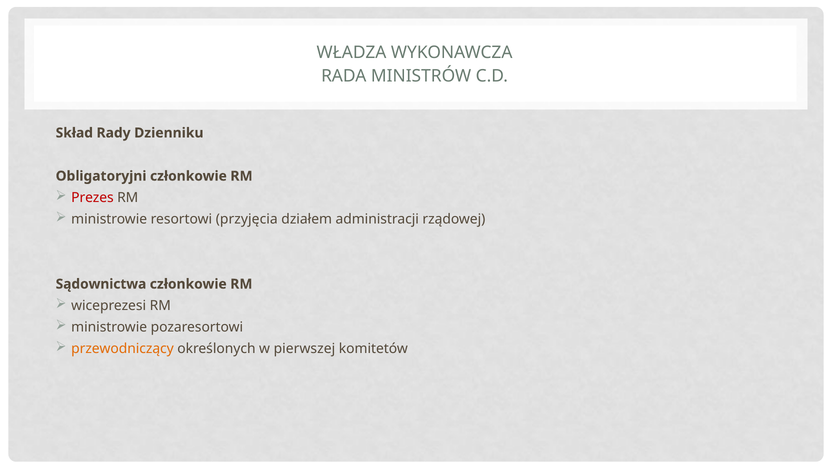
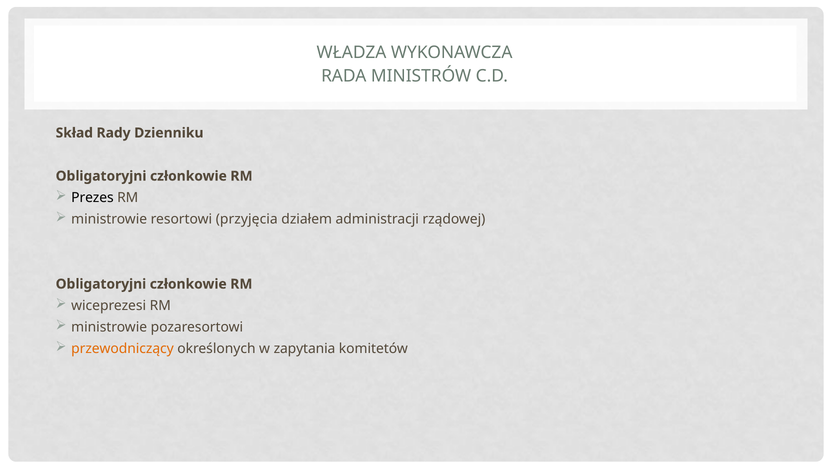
Prezes colour: red -> black (92, 198)
Sądownictwa: Sądownictwa -> Obligatoryjni (101, 284)
pierwszej: pierwszej -> zapytania (305, 349)
